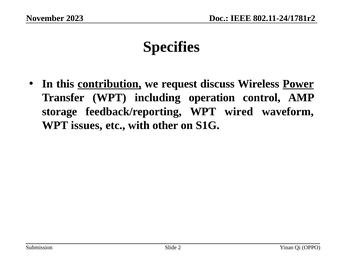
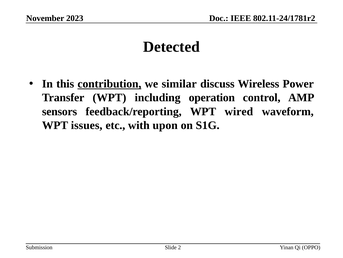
Specifies: Specifies -> Detected (171, 47)
request: request -> similar (179, 84)
Power underline: present -> none (298, 84)
storage: storage -> sensors (60, 111)
other: other -> upon (165, 125)
